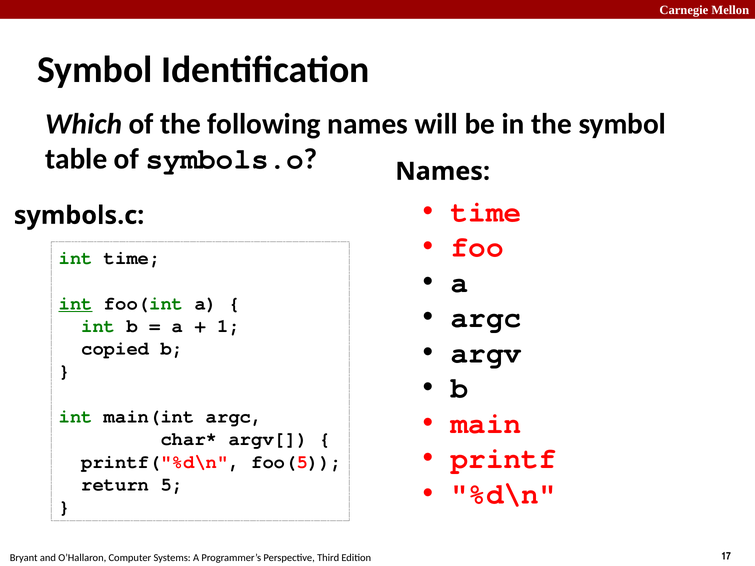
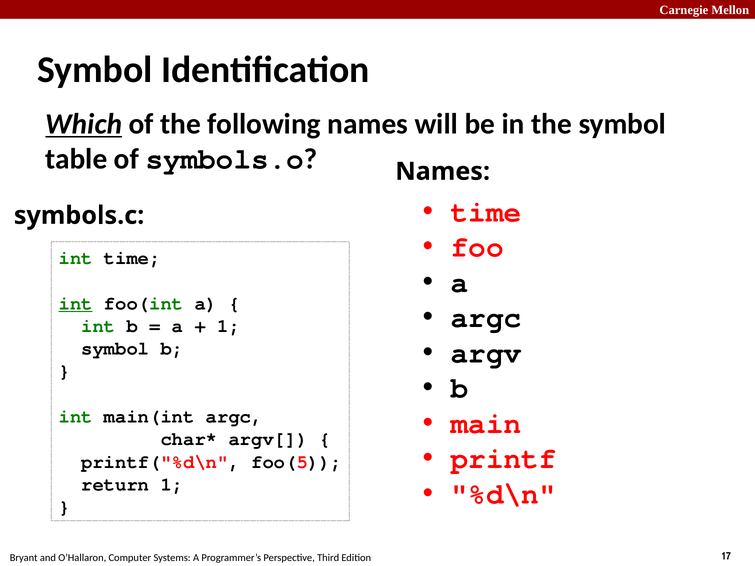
Which underline: none -> present (84, 124)
copied: copied -> symbol (115, 349)
return 5: 5 -> 1 (172, 485)
